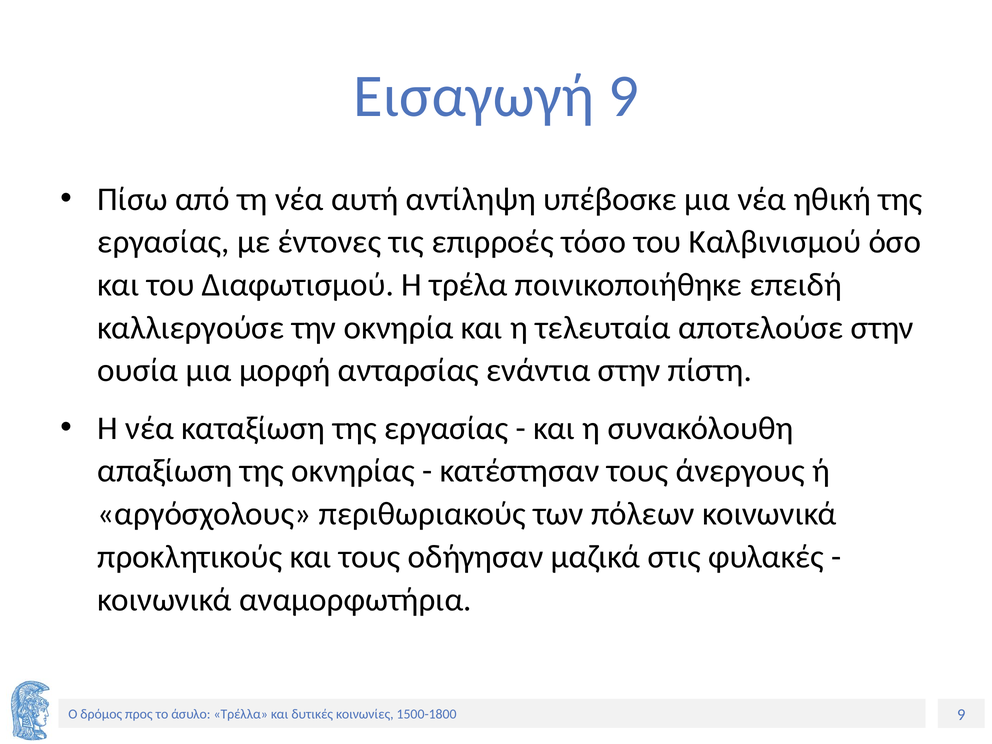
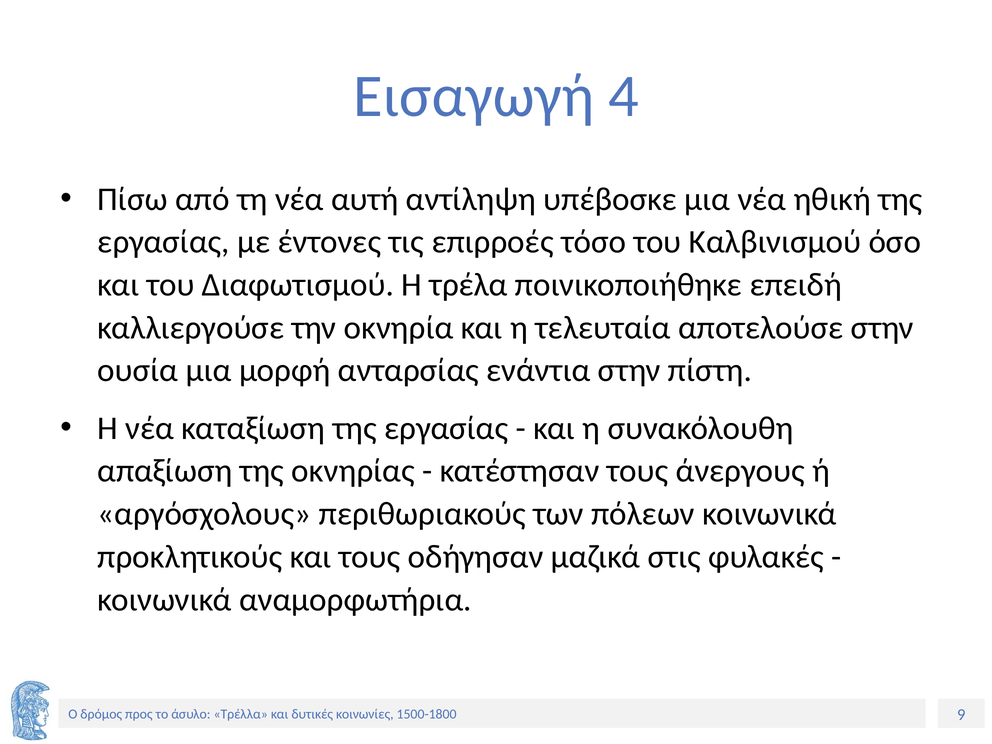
Εισαγωγή 9: 9 -> 4 (623, 96)
